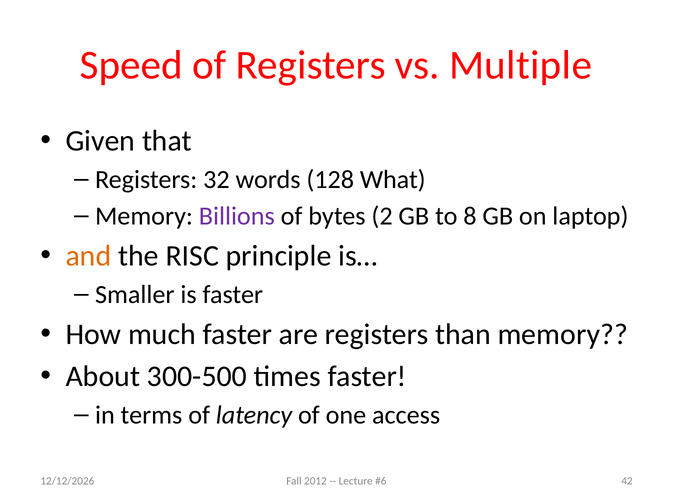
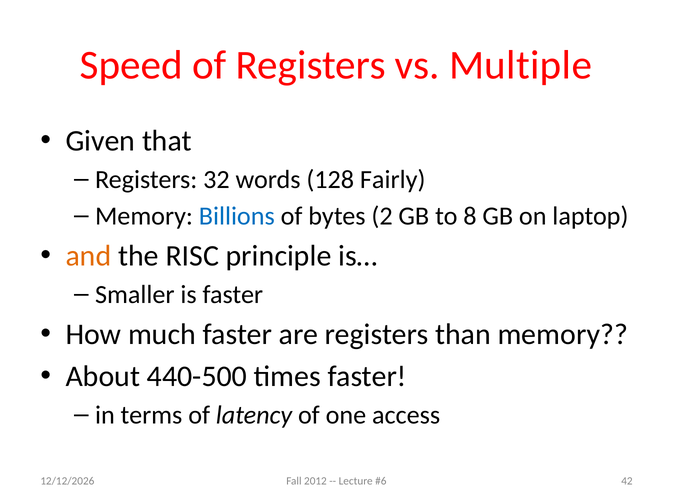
What: What -> Fairly (393, 180)
Billions colour: purple -> blue (237, 216)
300-500: 300-500 -> 440-500 (197, 377)
